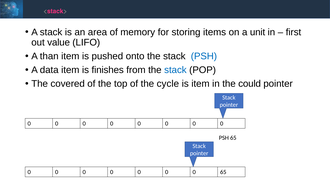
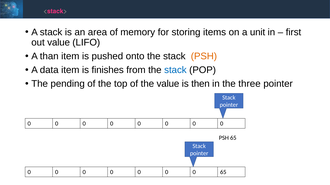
PSH colour: blue -> orange (204, 56)
covered: covered -> pending (68, 84)
the cycle: cycle -> value (168, 84)
is item: item -> then (201, 84)
could: could -> three (249, 84)
